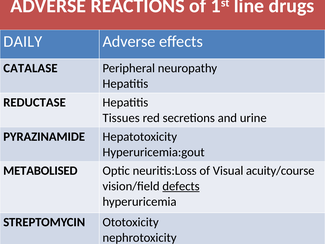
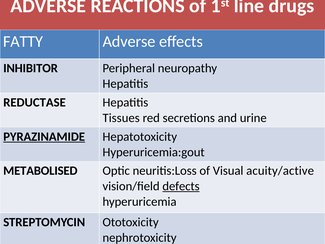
DAILY: DAILY -> FATTY (23, 42)
CATALASE: CATALASE -> INHIBITOR (31, 68)
PYRAZINAMIDE underline: none -> present (44, 136)
acuity/course: acuity/course -> acuity/active (280, 171)
